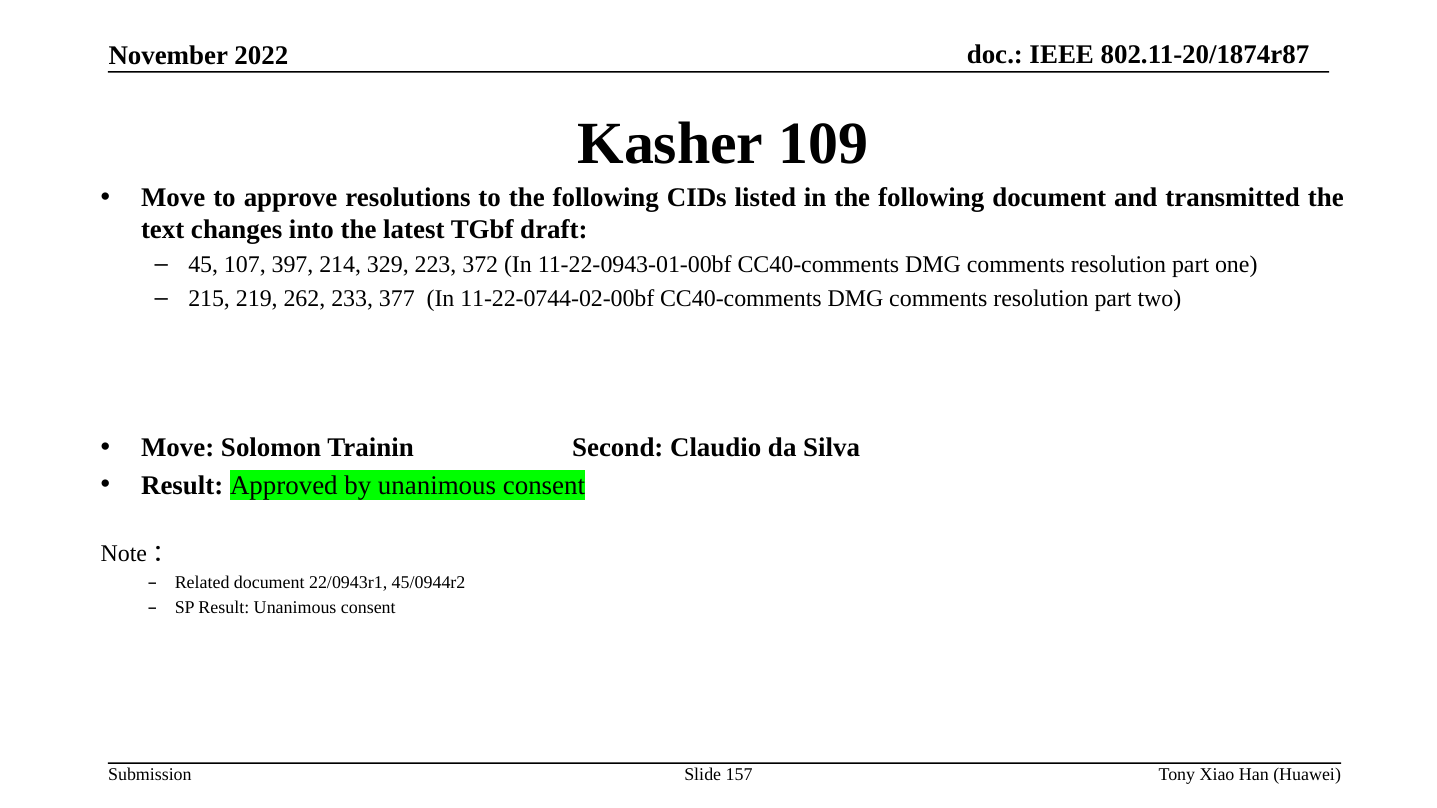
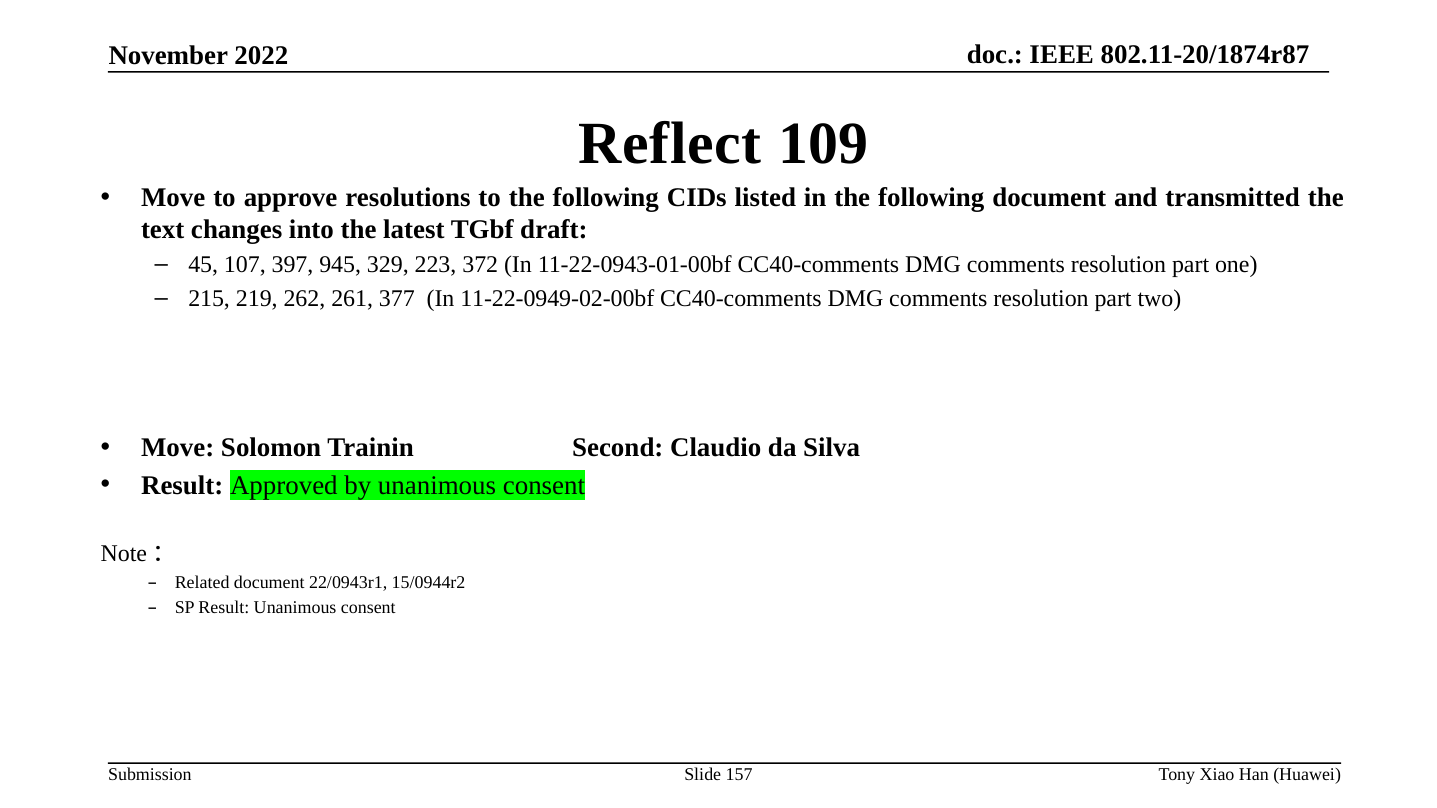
Kasher: Kasher -> Reflect (670, 144)
214: 214 -> 945 (340, 265)
233: 233 -> 261 (352, 299)
11-22-0744-02-00bf: 11-22-0744-02-00bf -> 11-22-0949-02-00bf (557, 299)
45/0944r2: 45/0944r2 -> 15/0944r2 (429, 583)
